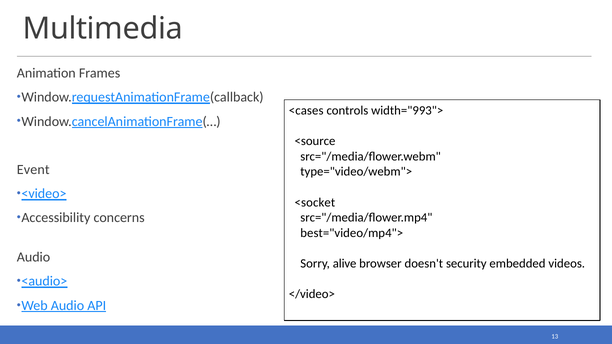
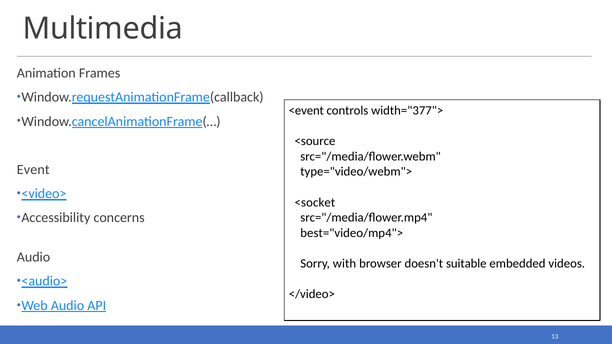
<cases: <cases -> <event (306, 111)
width="993">: width="993"> -> width="377"> (407, 111)
alive: alive -> with (345, 264)
security: security -> suitable (466, 264)
